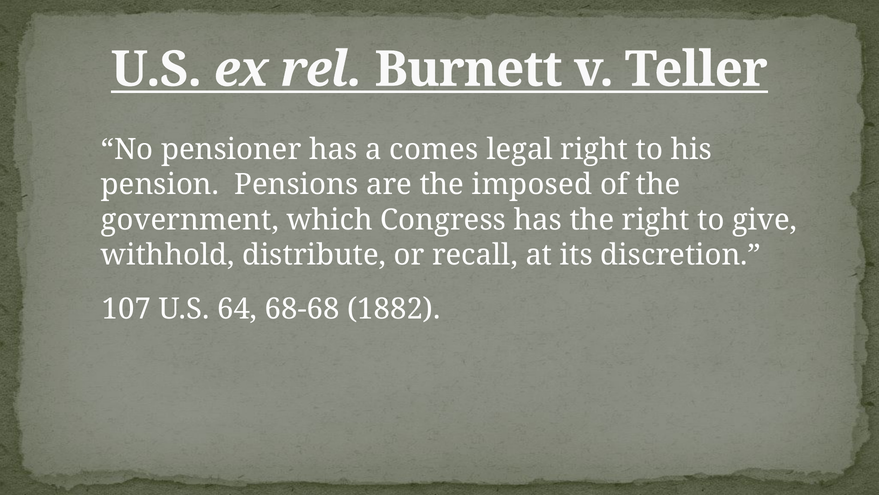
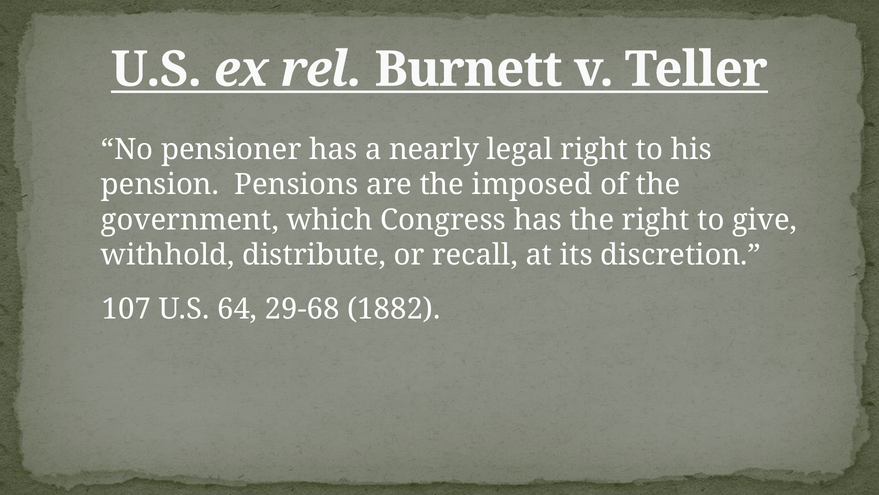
comes: comes -> nearly (434, 149)
68-68: 68-68 -> 29-68 (302, 309)
